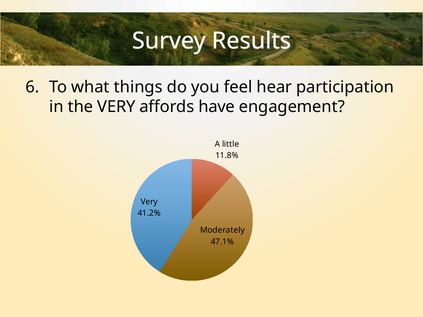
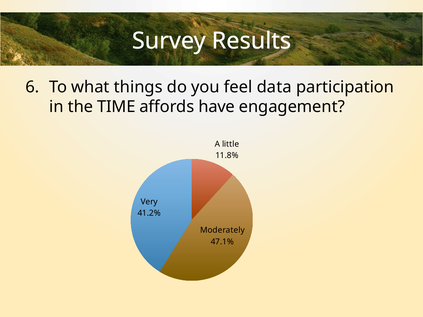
hear: hear -> data (274, 87)
the VERY: VERY -> TIME (116, 107)
